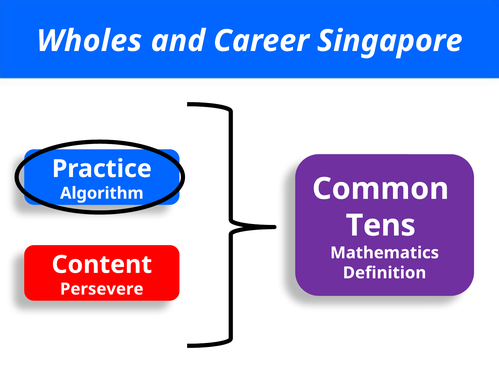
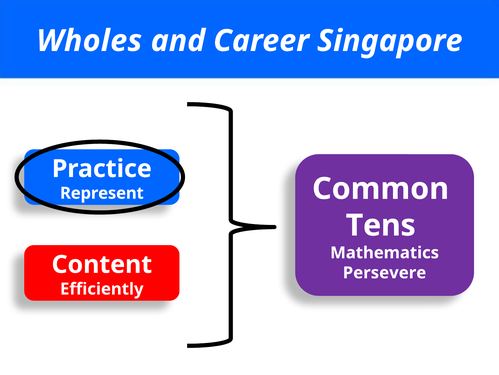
Algorithm: Algorithm -> Represent (102, 193)
Definition: Definition -> Persevere (385, 272)
Persevere: Persevere -> Efficiently (102, 288)
